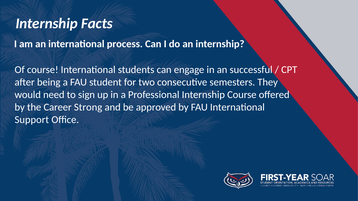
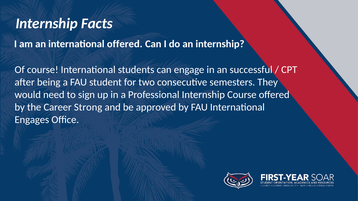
international process: process -> offered (125, 44)
Support: Support -> Engages (32, 120)
